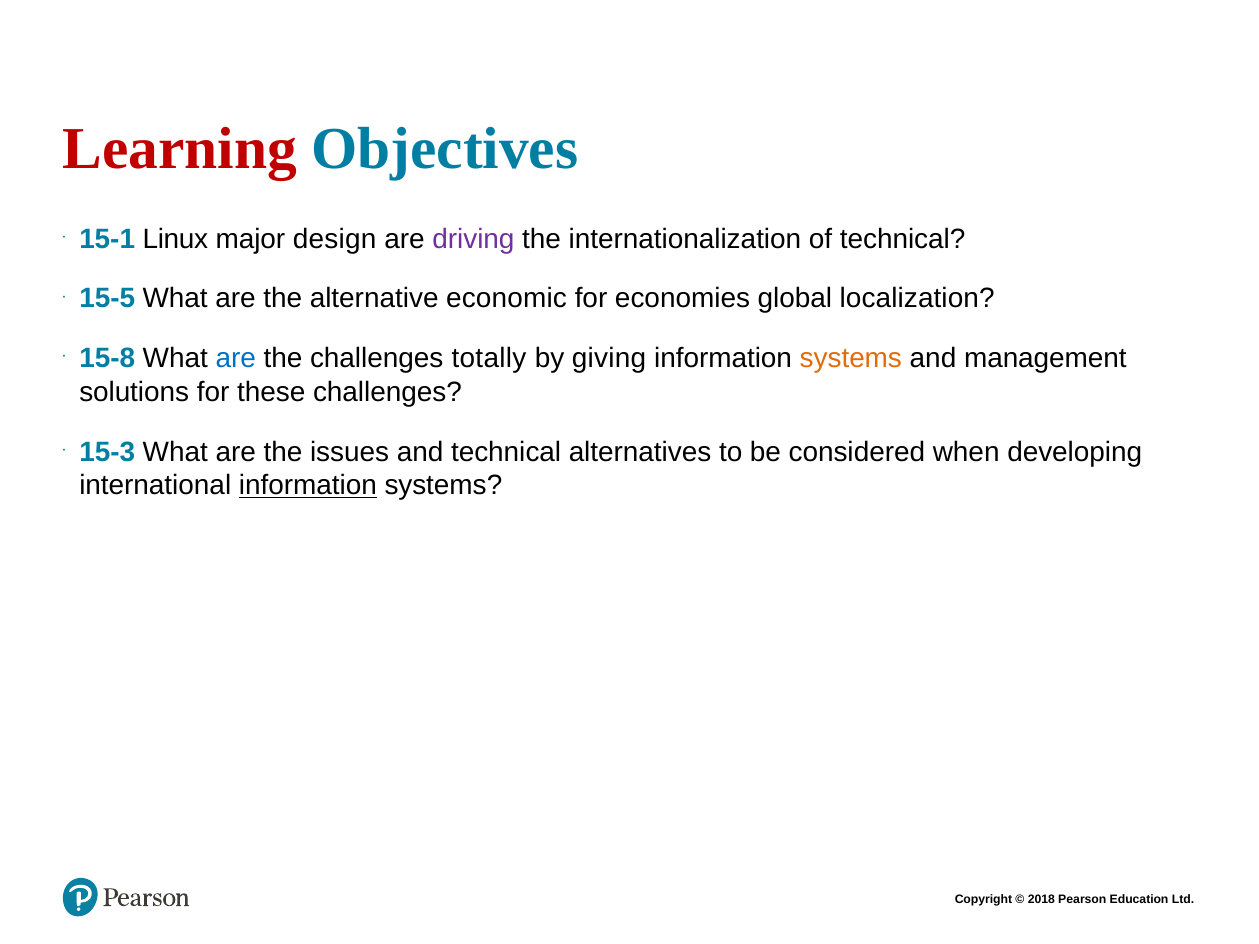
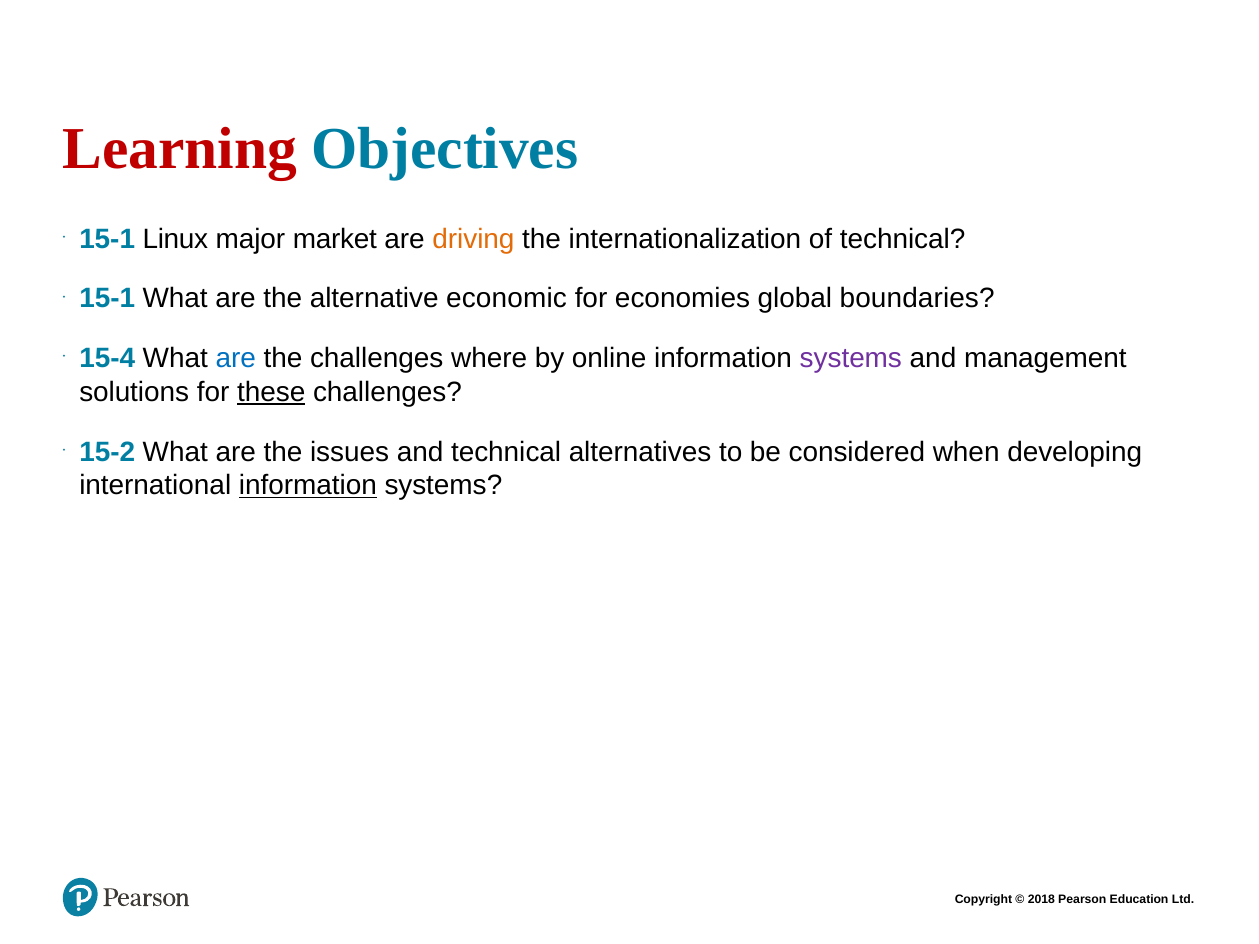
design: design -> market (335, 239)
driving colour: purple -> orange (473, 239)
15-5: 15-5 -> 15-1 (107, 299)
localization: localization -> boundaries (917, 299)
15-8: 15-8 -> 15-4 (107, 359)
totally: totally -> where (489, 359)
giving: giving -> online (609, 359)
systems colour: orange -> purple (851, 359)
these underline: none -> present (271, 392)
15-3: 15-3 -> 15-2 (107, 452)
